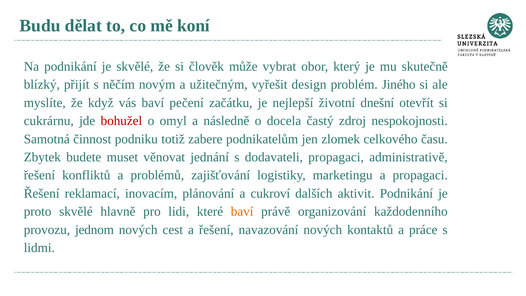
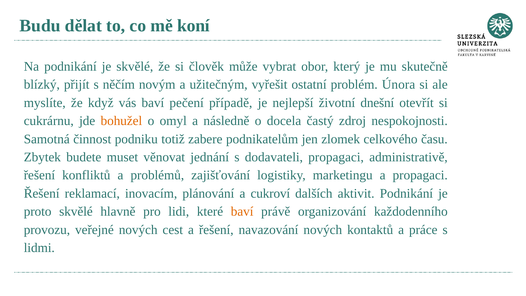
design: design -> ostatní (309, 85)
Jiného: Jiného -> Února (399, 85)
začátku: začátku -> případě (231, 103)
bohužel colour: red -> orange (121, 121)
jednom: jednom -> veřejné (94, 230)
